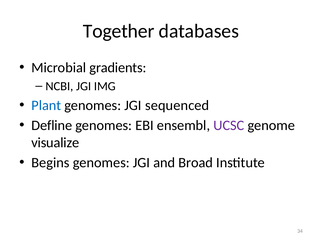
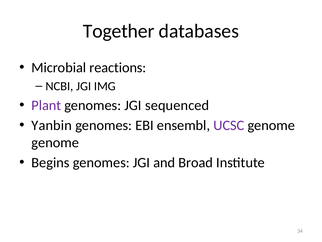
gradients: gradients -> reactions (118, 68)
Plant colour: blue -> purple (46, 105)
Defline: Defline -> Yanbin (52, 125)
visualize: visualize -> genome (55, 142)
